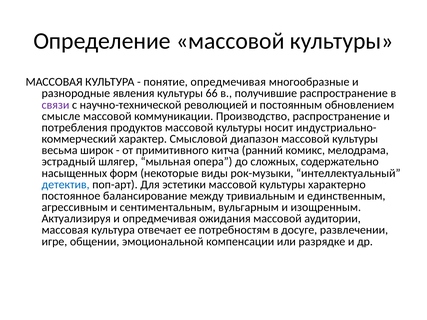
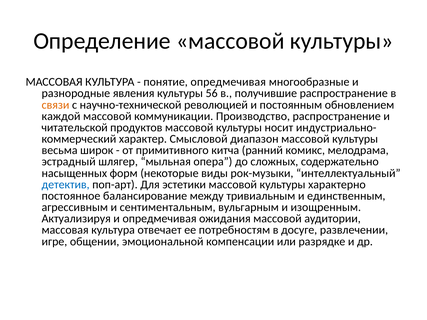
66: 66 -> 56 (212, 93)
связи colour: purple -> orange (55, 105)
смысле: смысле -> каждой (61, 116)
потребления: потребления -> читательской (75, 128)
